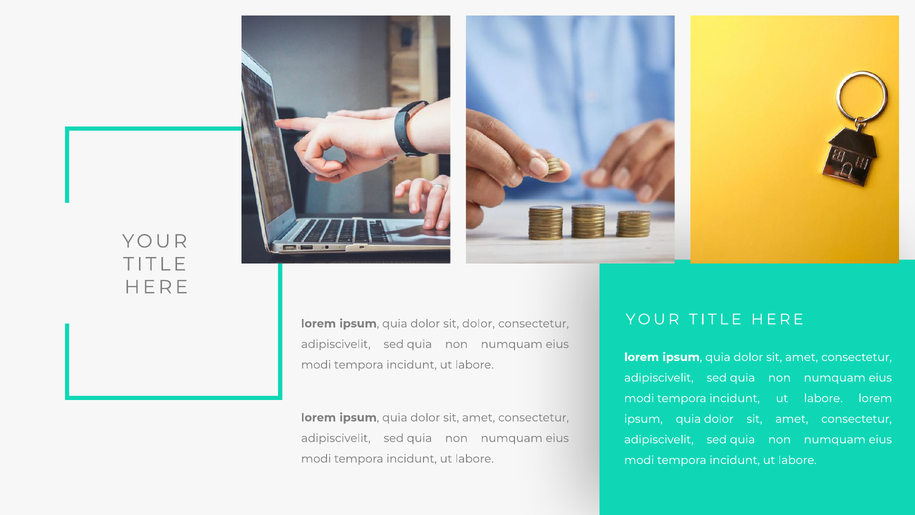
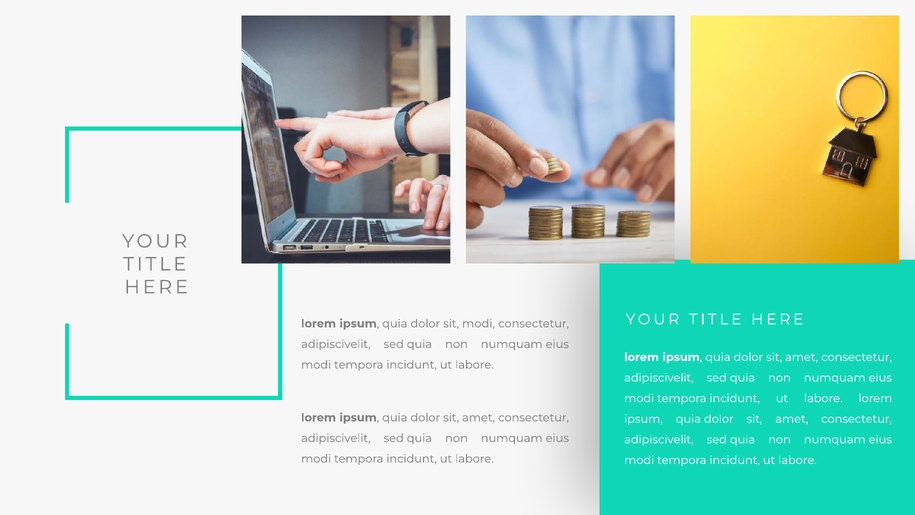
sit dolor: dolor -> modi (479, 323)
